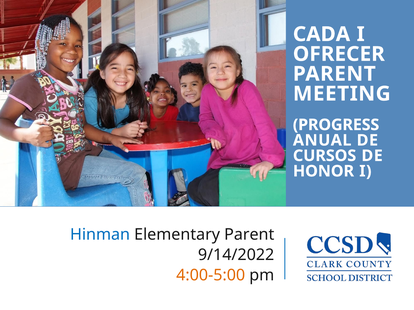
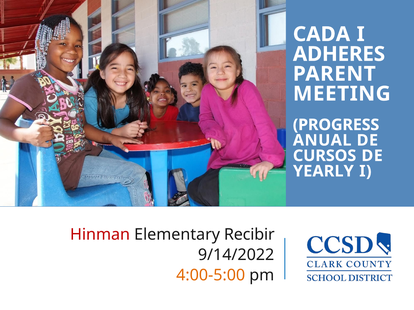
OFRECER: OFRECER -> ADHERES (339, 54)
HONOR: HONOR -> YEARLY (323, 171)
Hinman colour: blue -> red (100, 235)
Elementary Parent: Parent -> Recibir (249, 235)
